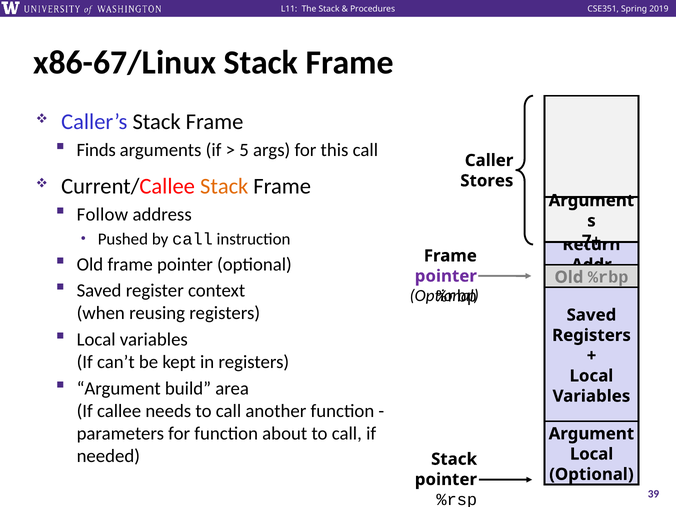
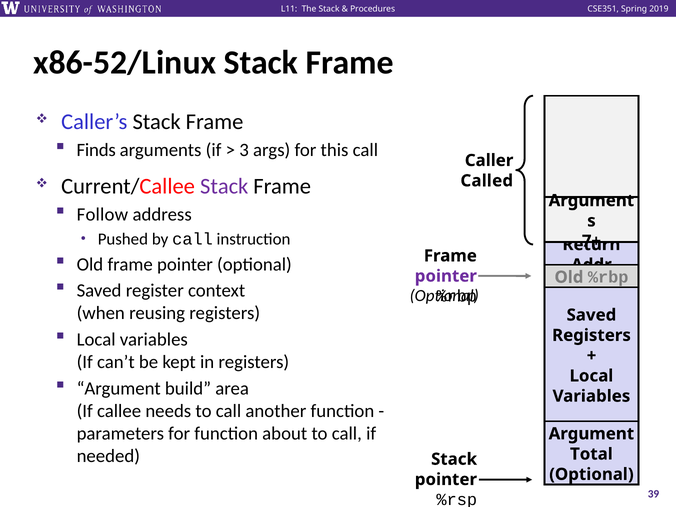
x86-67/Linux: x86-67/Linux -> x86-52/Linux (125, 63)
5: 5 -> 3 (244, 150)
Stores: Stores -> Called (487, 181)
Stack colour: orange -> purple (224, 186)
Local: Local -> Total (591, 454)
